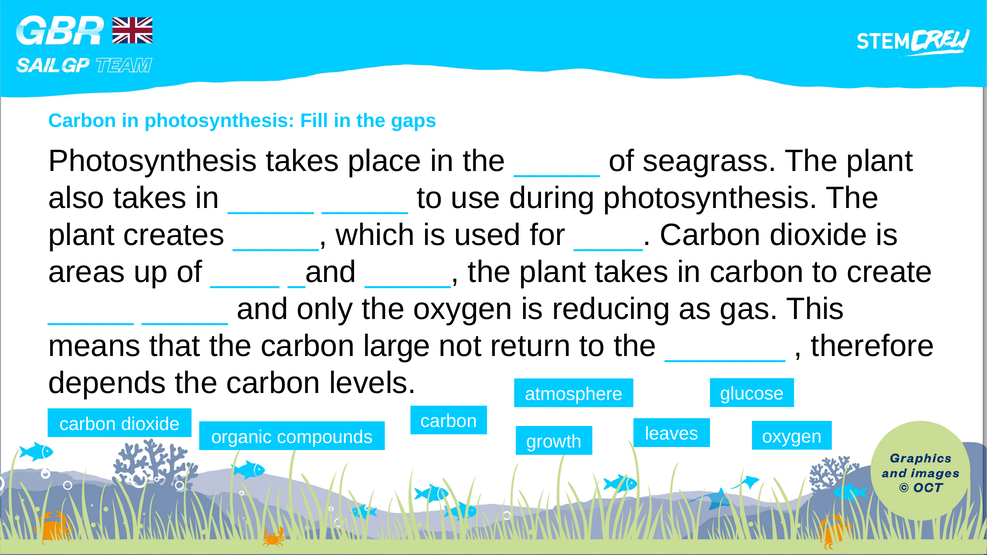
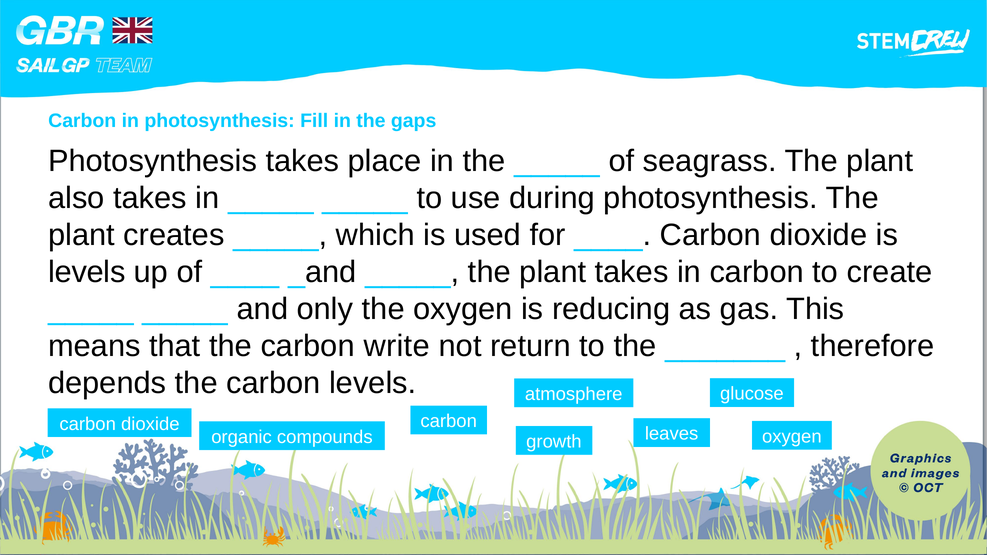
areas: areas -> levels (87, 272)
large: large -> write (397, 346)
